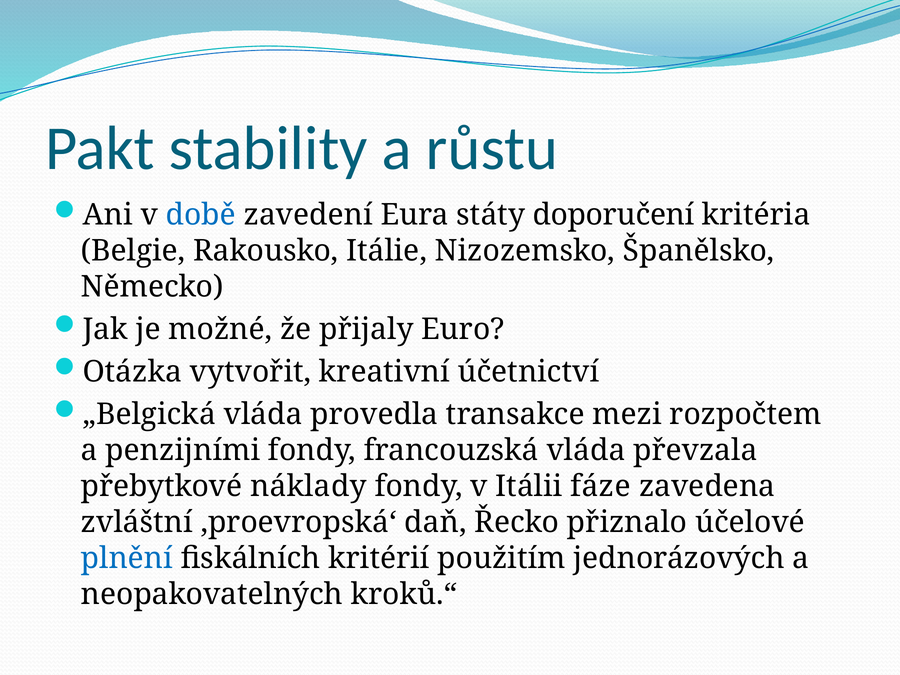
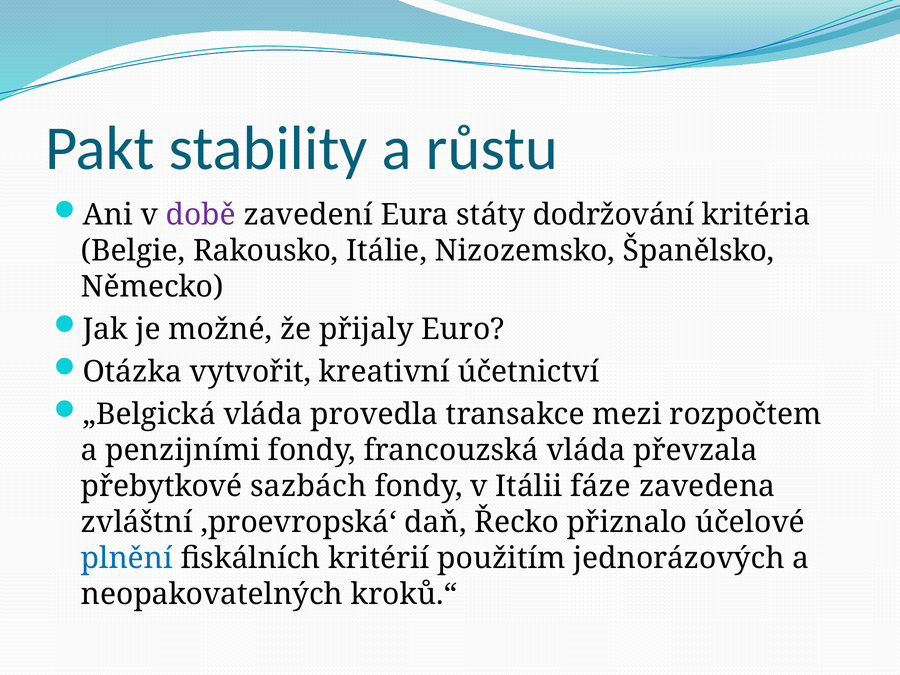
době colour: blue -> purple (201, 215)
doporučení: doporučení -> dodržování (614, 215)
náklady: náklady -> sazbách (308, 486)
